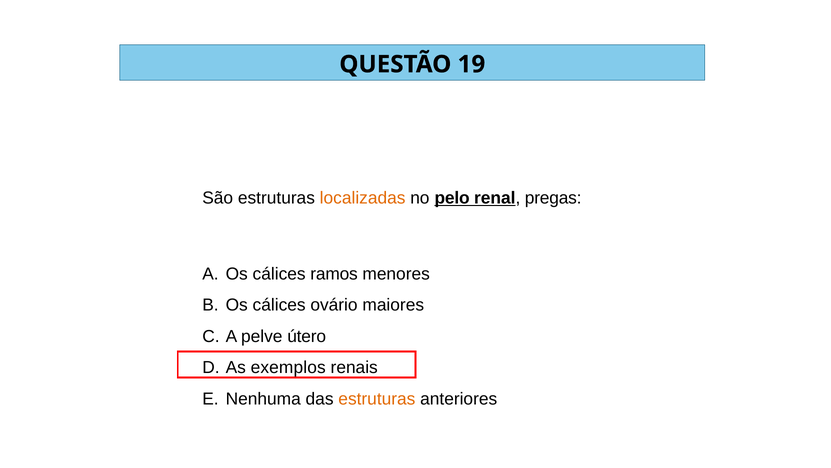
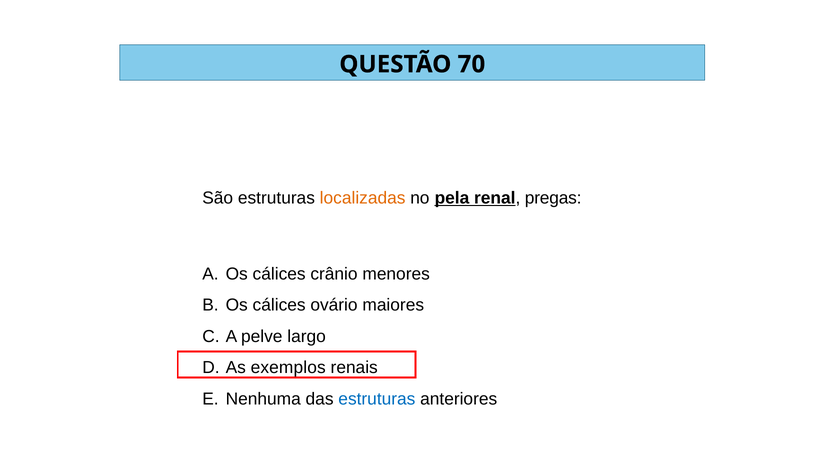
19: 19 -> 70 (471, 64)
pelo: pelo -> pela (452, 198)
ramos: ramos -> crânio (334, 274)
útero: útero -> largo (307, 336)
estruturas colour: orange -> blue (377, 398)
